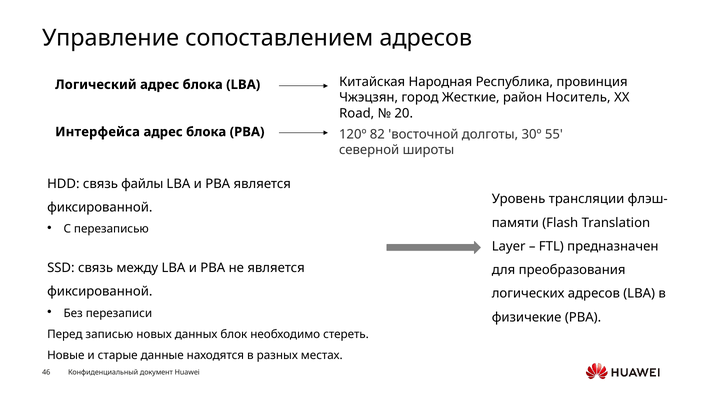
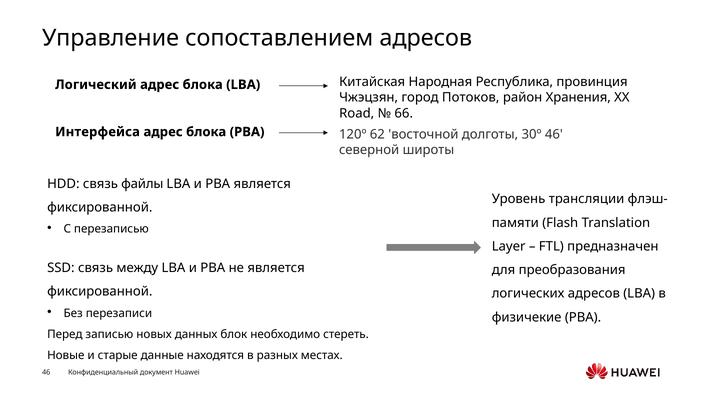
Жесткие: Жесткие -> Потоков (471, 98)
Носитель: Носитель -> Хранения (578, 98)
20: 20 -> 66 (404, 113)
82: 82 -> 62 (377, 134)
30º 55: 55 -> 46 (554, 134)
